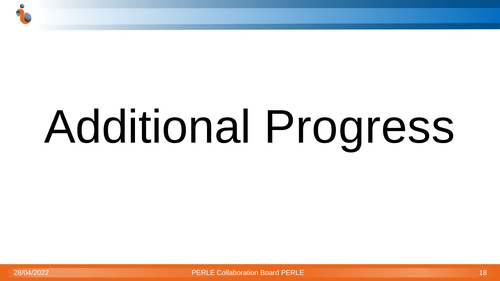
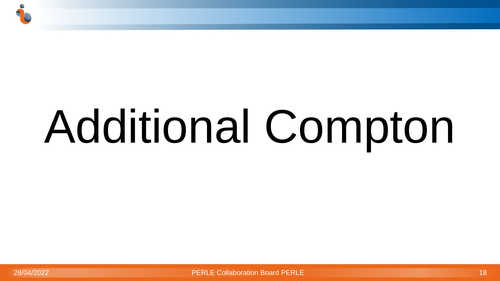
Progress: Progress -> Compton (360, 128)
